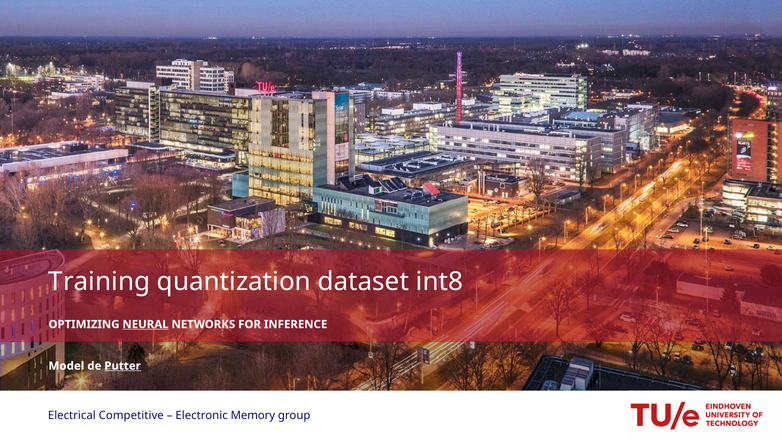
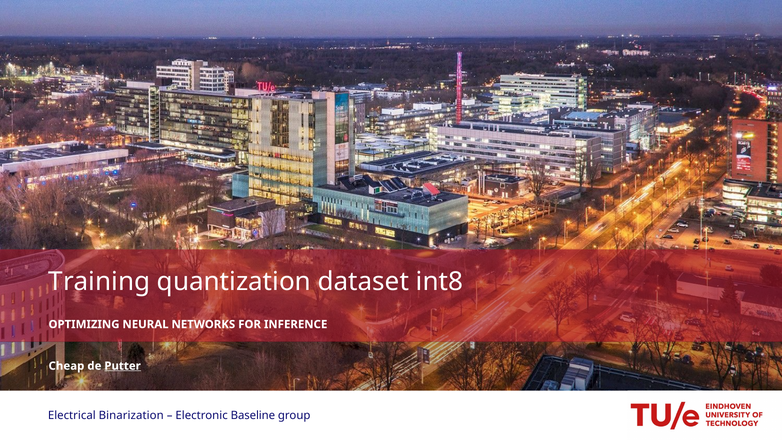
NEURAL underline: present -> none (146, 324)
Model: Model -> Cheap (66, 366)
Competitive: Competitive -> Binarization (131, 415)
Memory: Memory -> Baseline (253, 415)
